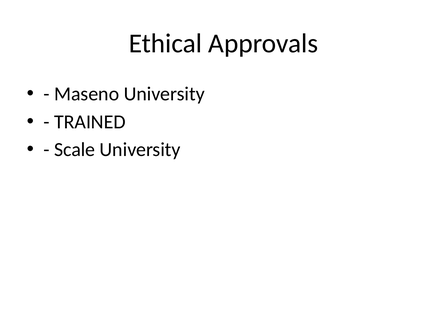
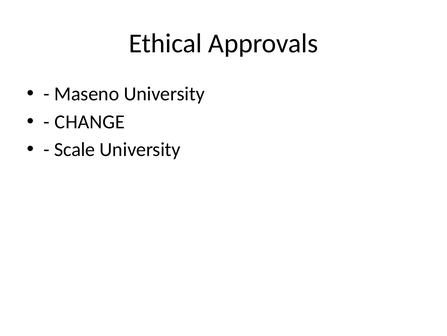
TRAINED: TRAINED -> CHANGE (90, 122)
